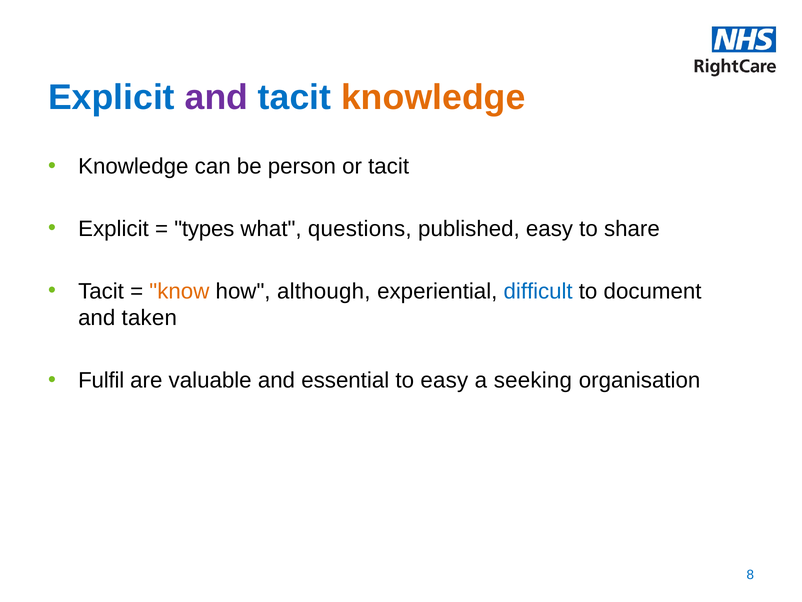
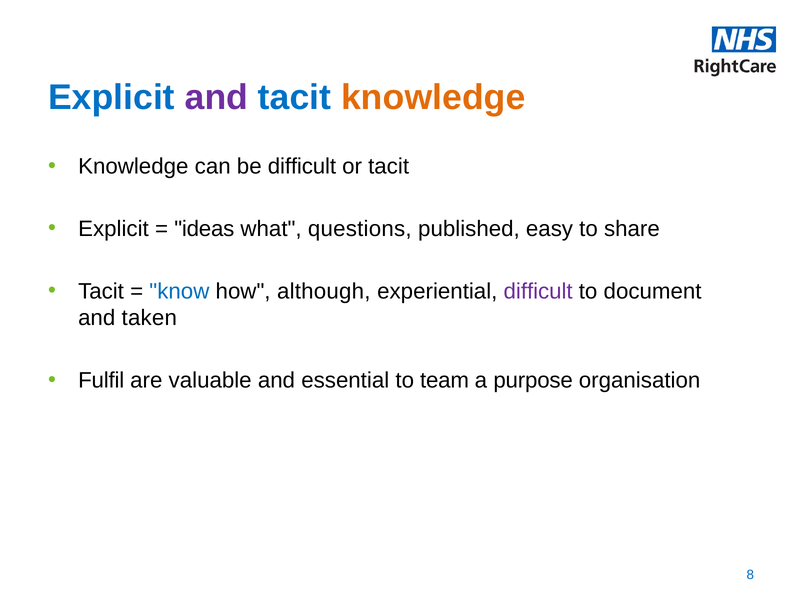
be person: person -> difficult (302, 166)
types: types -> ideas (204, 229)
know colour: orange -> blue (179, 291)
difficult colour: blue -> purple (538, 291)
to easy: easy -> team (445, 380)
seeking: seeking -> purpose (533, 380)
